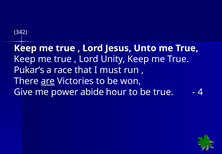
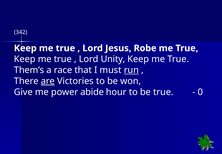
Unto: Unto -> Robe (145, 48)
Pukar’s: Pukar’s -> Them’s (29, 70)
run underline: none -> present (131, 70)
4: 4 -> 0 (200, 92)
